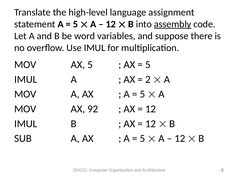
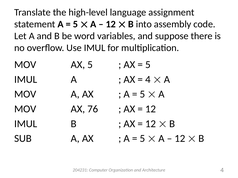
assembly underline: present -> none (173, 24)
2: 2 -> 4 (148, 80)
92: 92 -> 76 (93, 109)
